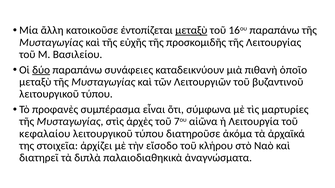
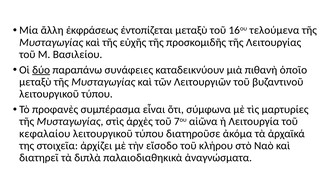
κατοικοῦσε: κατοικοῦσε -> ἐκφράσεως (92, 30)
μεταξὺ underline: present -> none (191, 30)
16ου παραπάνω: παραπάνω -> τελούμενα (274, 30)
